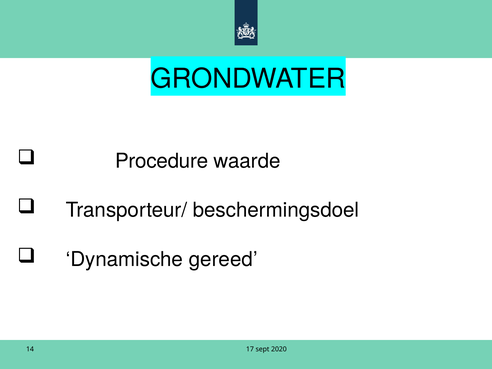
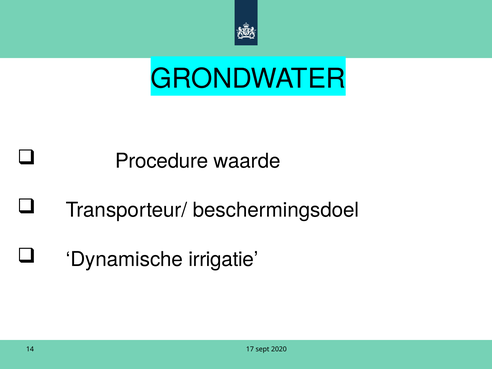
gereed: gereed -> irrigatie (223, 259)
